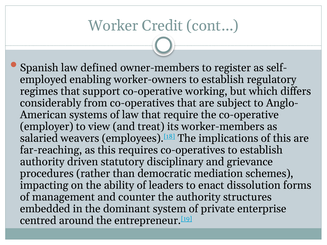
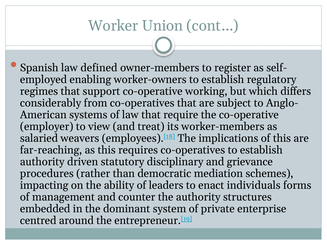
Credit: Credit -> Union (162, 26)
dissolution: dissolution -> individuals (254, 185)
